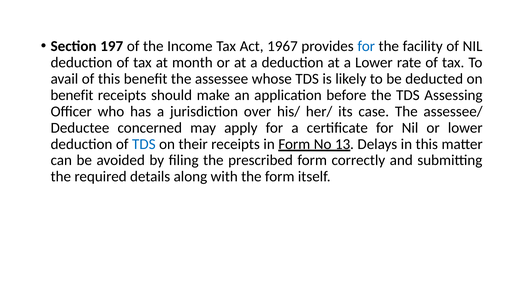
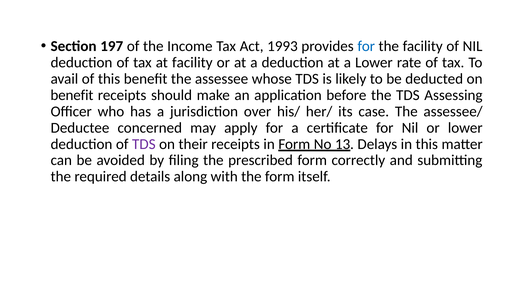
1967: 1967 -> 1993 (282, 46)
at month: month -> facility (192, 63)
TDS colour: blue -> purple (144, 144)
